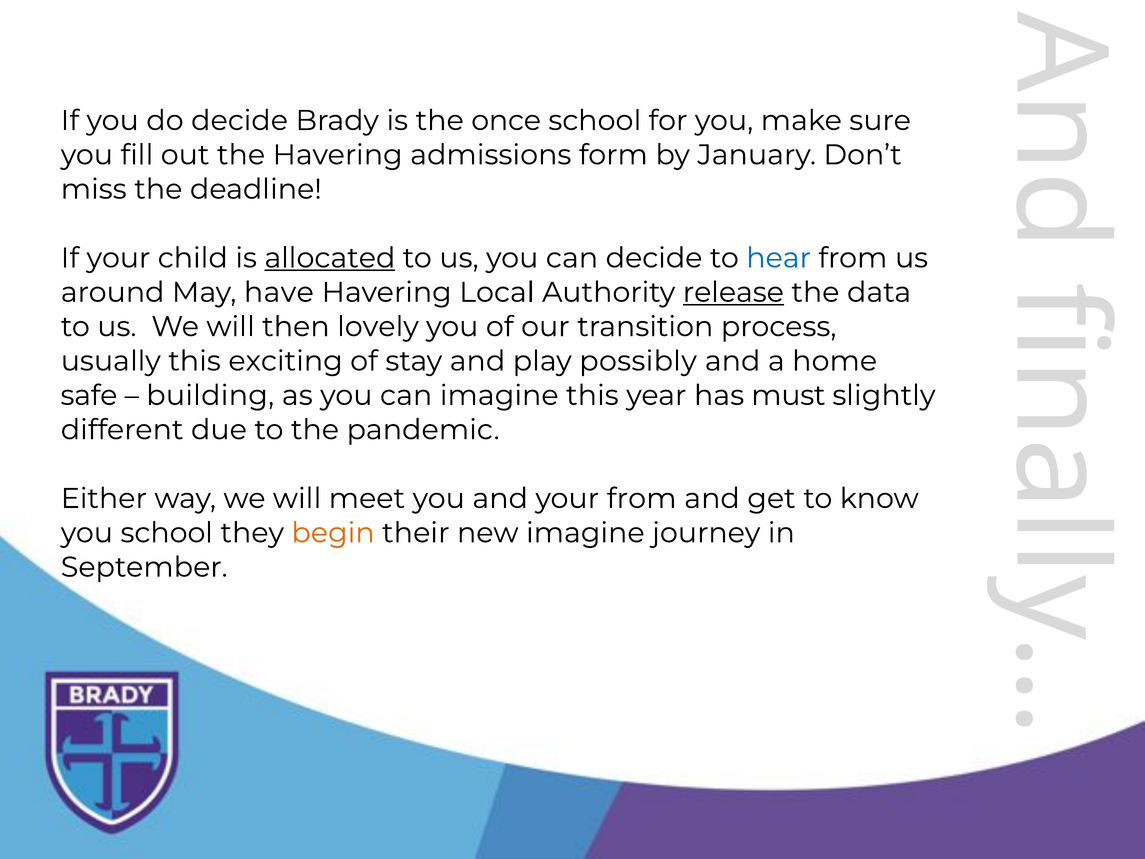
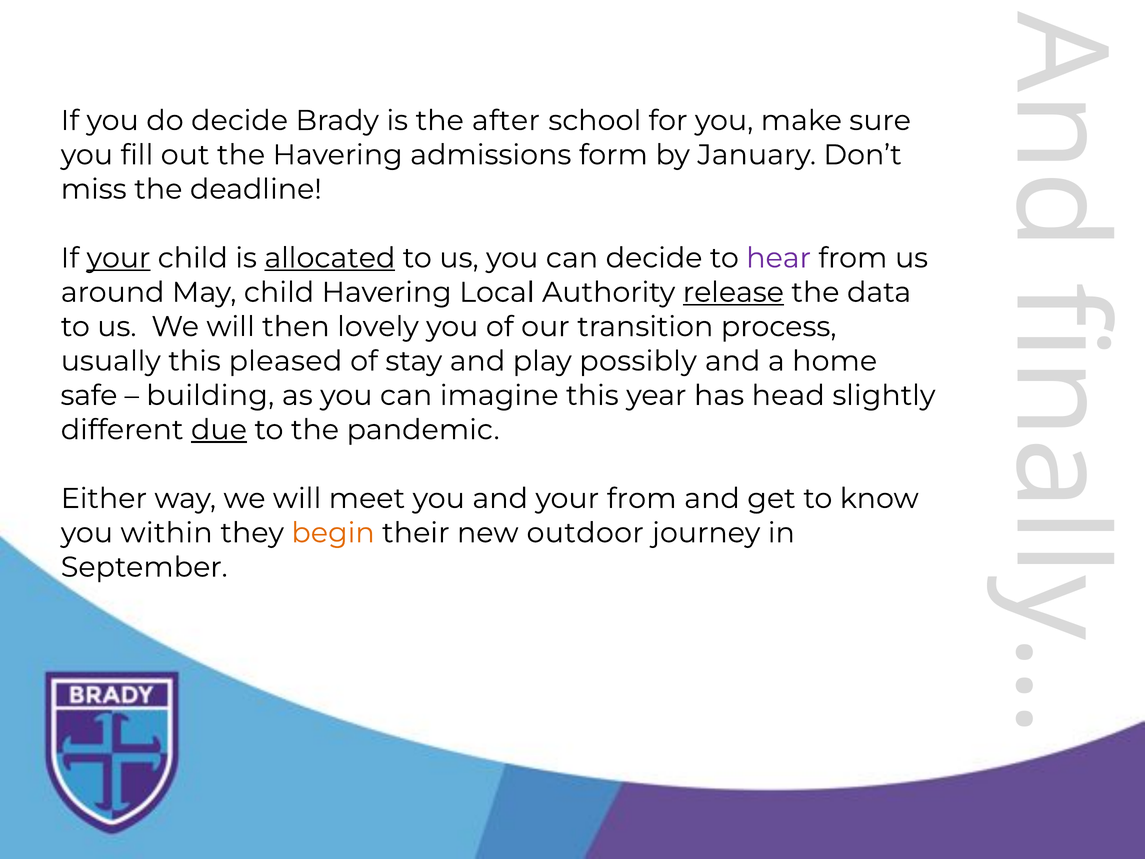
once: once -> after (506, 121)
your underline: none -> present (118, 258)
hear colour: blue -> purple (779, 258)
May have: have -> child (279, 292)
exciting: exciting -> pleased (285, 361)
must: must -> head (788, 395)
due underline: none -> present (219, 430)
you school: school -> within (167, 533)
new imagine: imagine -> outdoor (585, 533)
